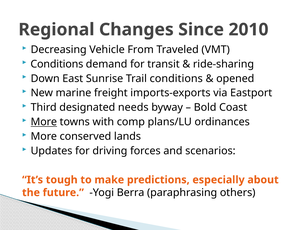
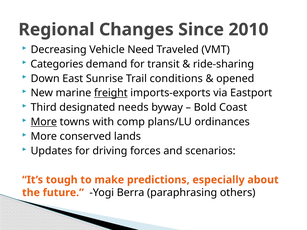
From: From -> Need (141, 50)
Conditions: Conditions -> Categories (57, 64)
freight underline: none -> present (111, 93)
